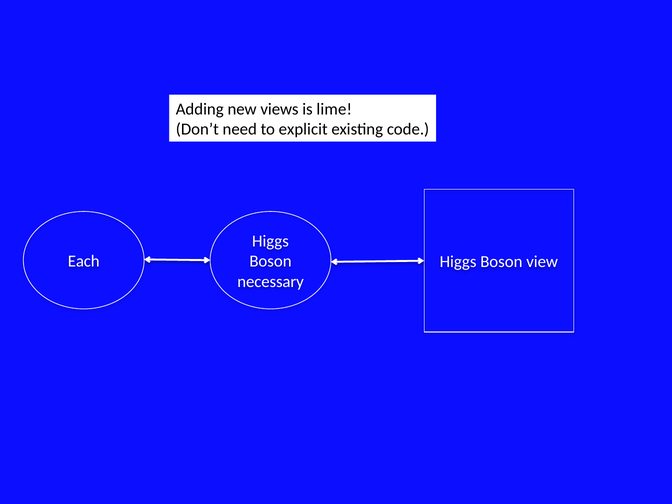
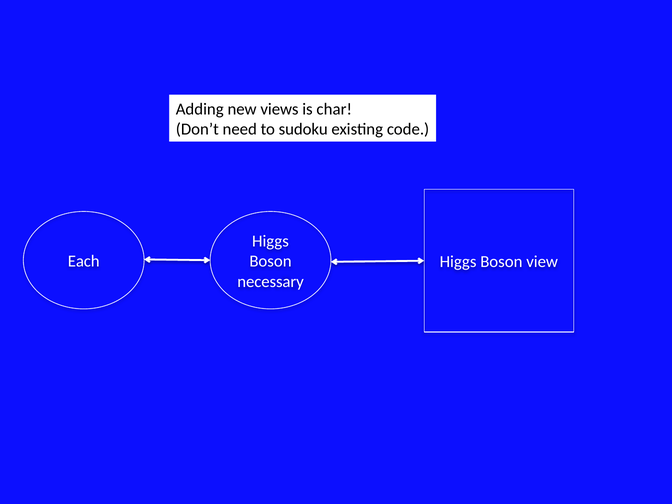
lime: lime -> char (334, 109)
explicit: explicit -> sudoku (303, 129)
